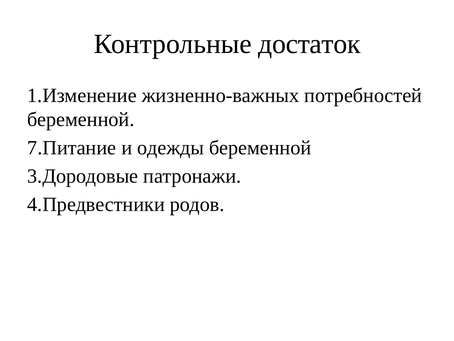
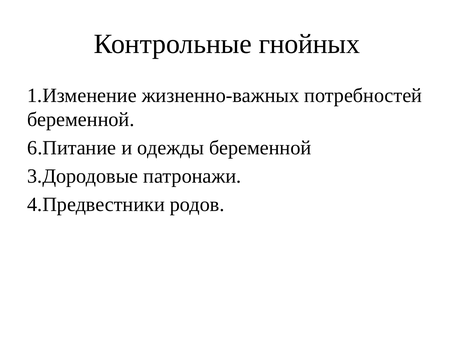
достаток: достаток -> гнойных (309, 44)
7.Питание: 7.Питание -> 6.Питание (72, 148)
